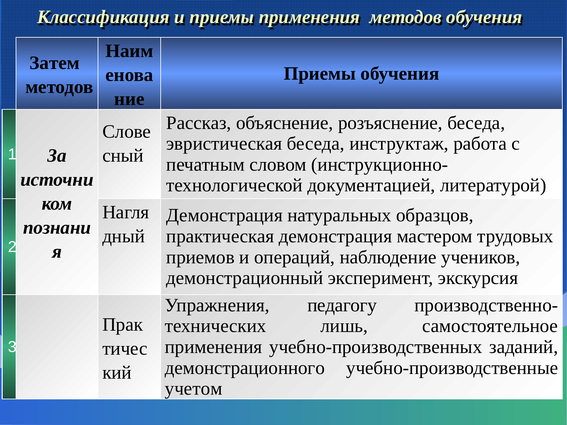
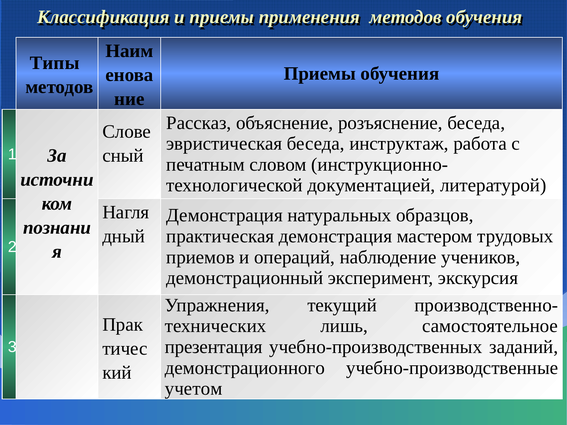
Затем: Затем -> Типы (55, 63)
педагогу: педагогу -> текущий (342, 305)
применения: применения -> презентация (214, 347)
